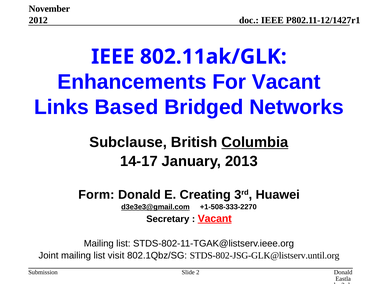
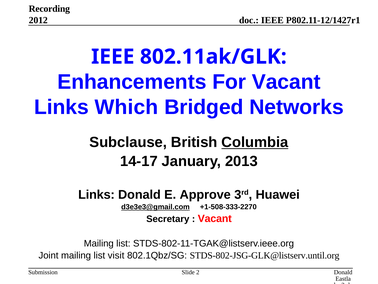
November: November -> Recording (49, 9)
Based: Based -> Which (126, 107)
Form: Form -> Links (96, 194)
Creating: Creating -> Approve (205, 194)
Vacant underline: present -> none (215, 218)
